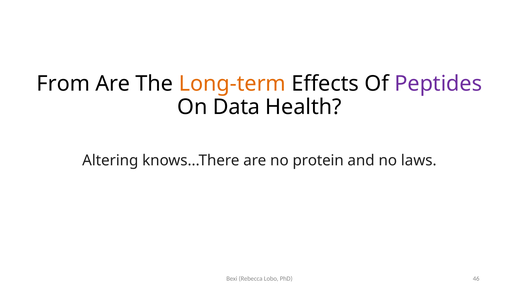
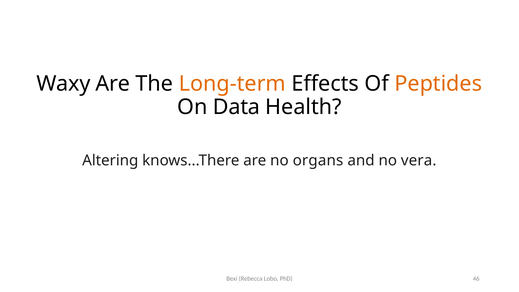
From: From -> Waxy (63, 84)
Peptides colour: purple -> orange (438, 84)
protein: protein -> organs (318, 160)
laws: laws -> vera (419, 160)
